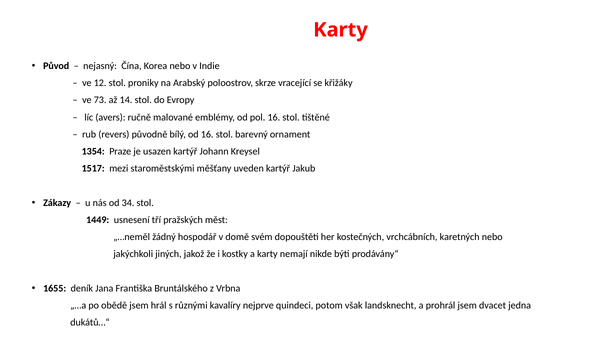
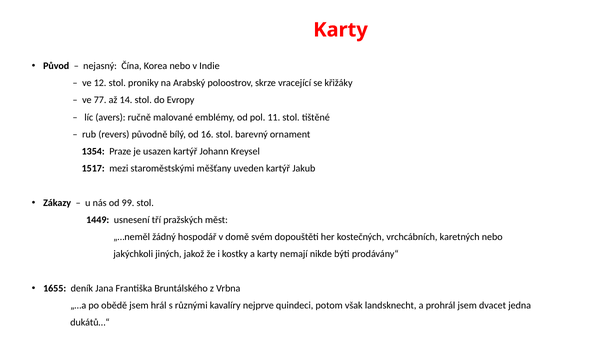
73: 73 -> 77 (100, 100)
pol 16: 16 -> 11 (274, 117)
34: 34 -> 99 (128, 203)
